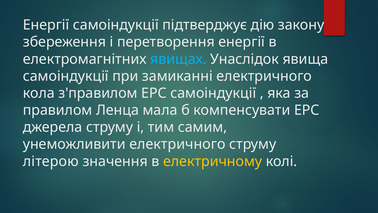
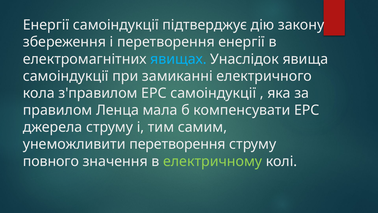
унеможливити електричного: електричного -> перетворення (177, 144)
літерою: літерою -> повного (51, 161)
електричному colour: yellow -> light green (213, 161)
